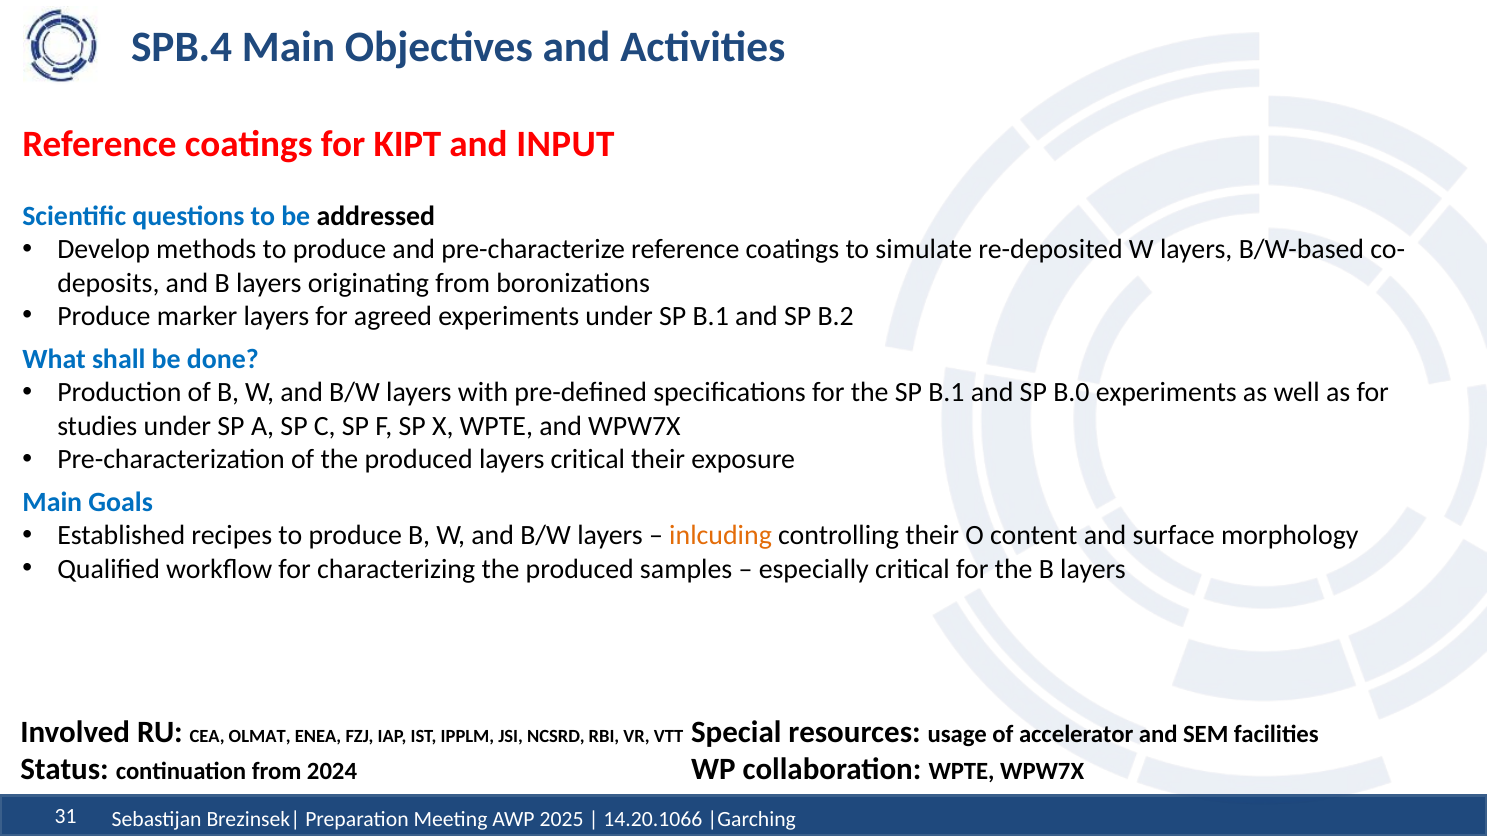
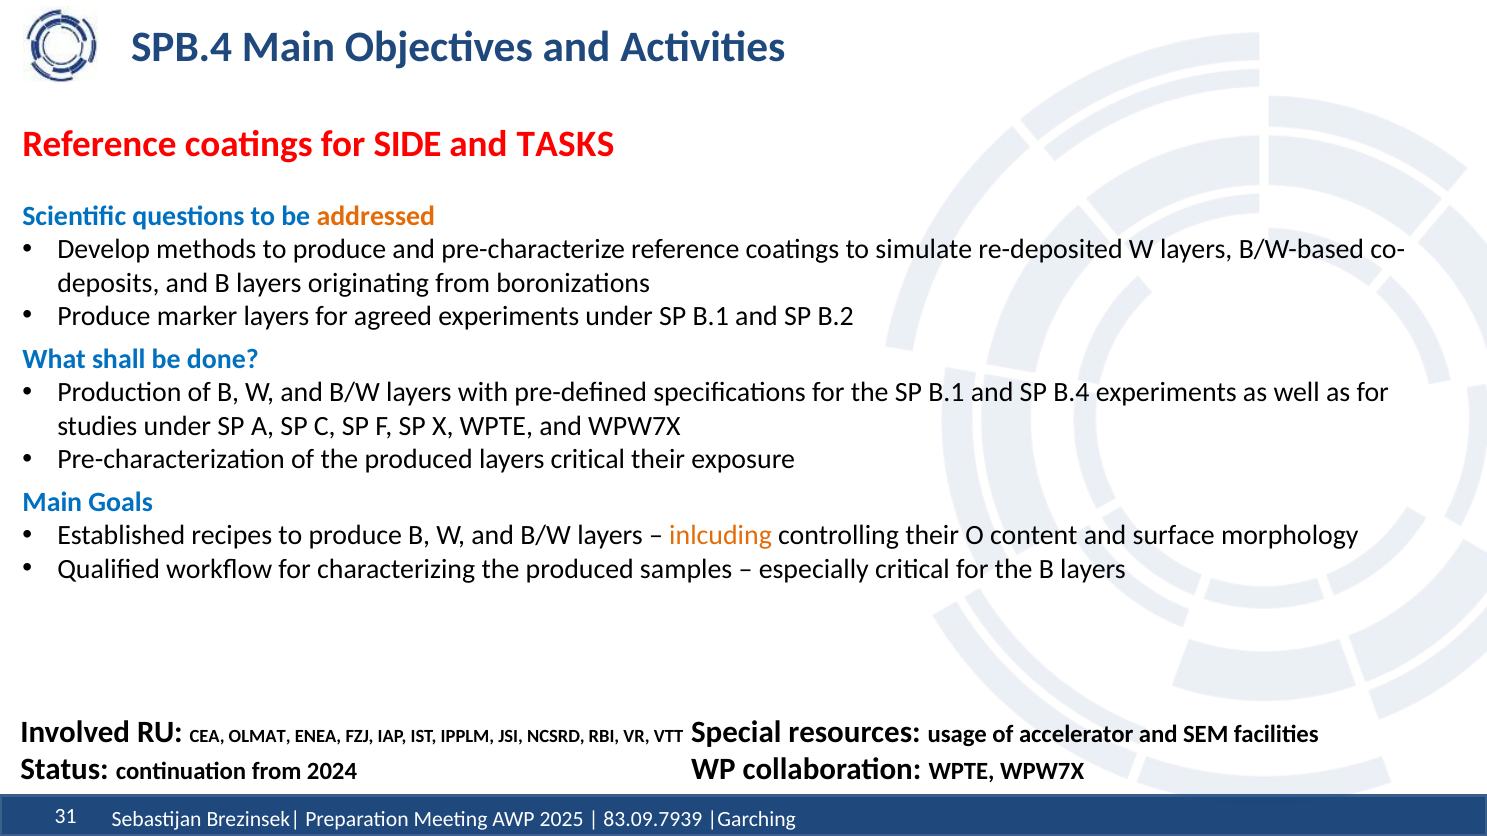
KIPT: KIPT -> SIDE (408, 144)
INPUT: INPUT -> TASKS (565, 144)
addressed colour: black -> orange (376, 216)
B.0: B.0 -> B.4 (1071, 393)
14.20.1066: 14.20.1066 -> 83.09.7939 (653, 820)
